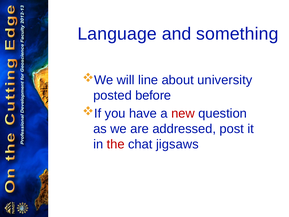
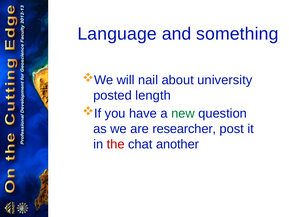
line: line -> nail (148, 80)
before: before -> length (153, 95)
new colour: red -> green (183, 113)
addressed: addressed -> researcher (184, 129)
jigsaws: jigsaws -> another (177, 144)
